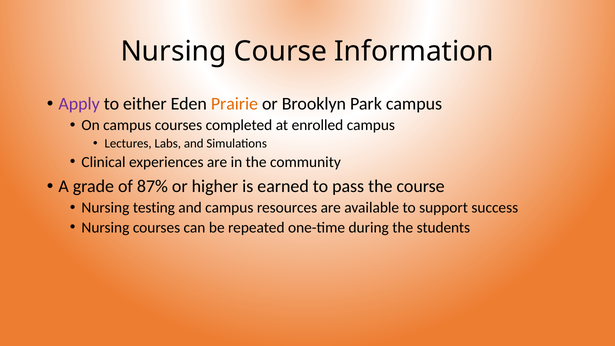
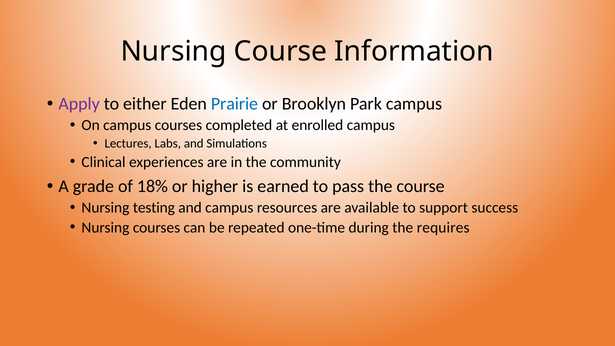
Prairie colour: orange -> blue (234, 104)
87%: 87% -> 18% (152, 186)
students: students -> requires (443, 227)
